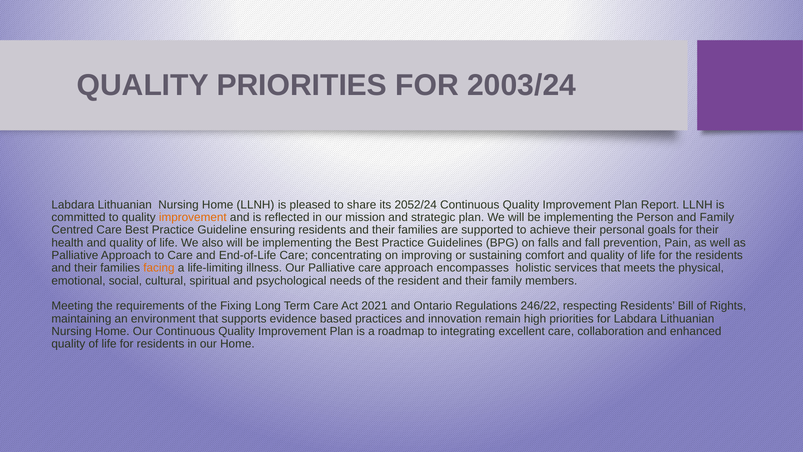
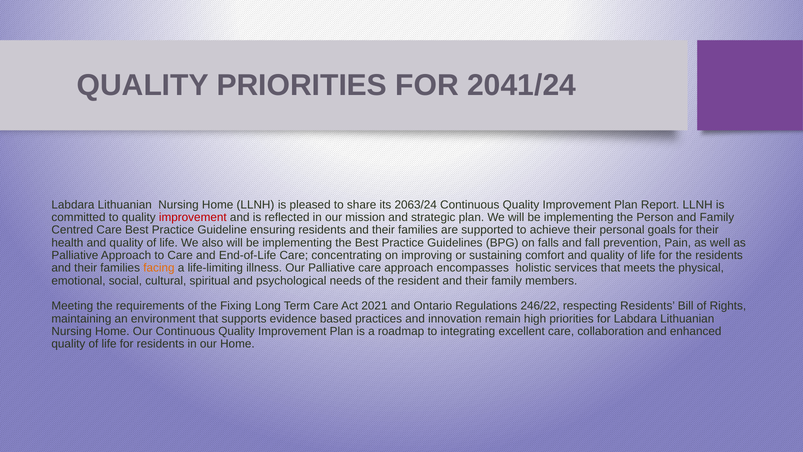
2003/24: 2003/24 -> 2041/24 (522, 85)
2052/24: 2052/24 -> 2063/24 (416, 205)
improvement colour: orange -> red (193, 217)
